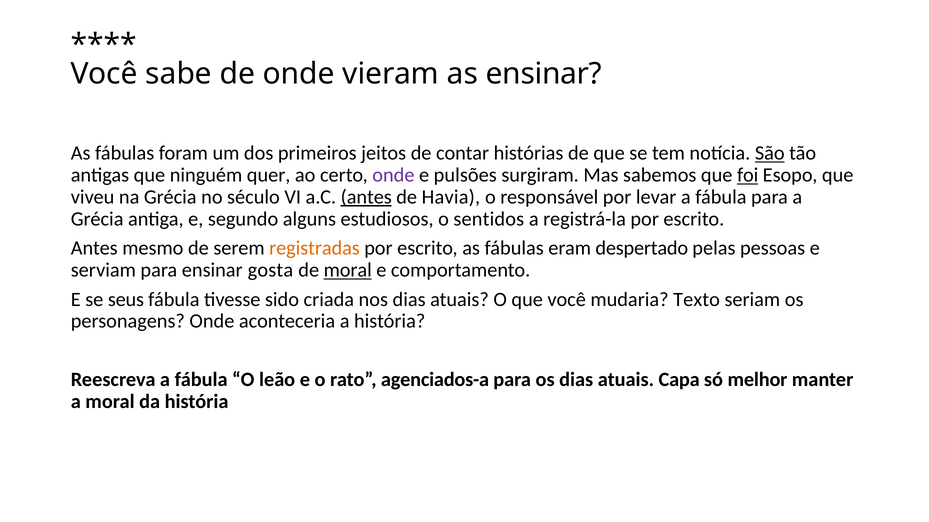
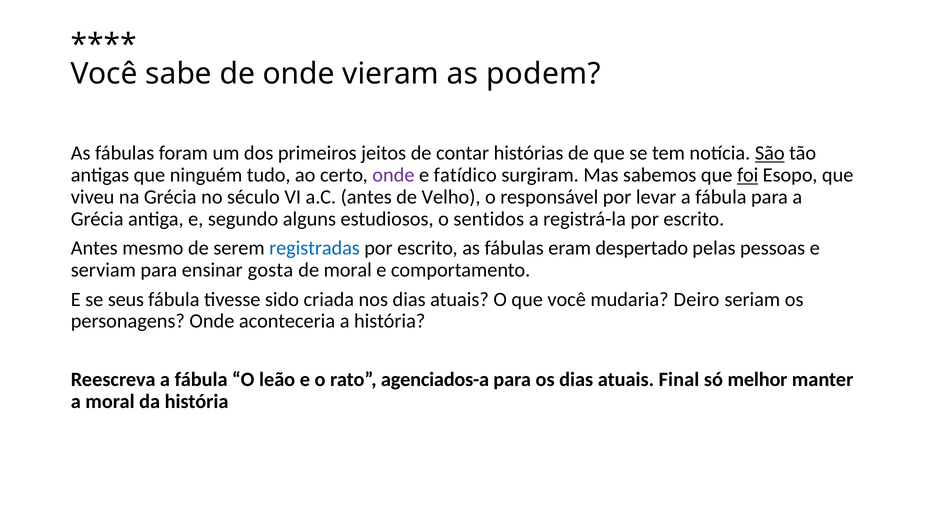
as ensinar: ensinar -> podem (543, 74)
quer: quer -> tudo (269, 175)
pulsões: pulsões -> fatídico (465, 175)
antes underline: present -> none (366, 197)
Havia: Havia -> Velho (451, 197)
registradas colour: orange -> blue (314, 248)
moral underline: present -> none (348, 270)
Texto: Texto -> Deiro (696, 300)
Capa: Capa -> Final (679, 380)
